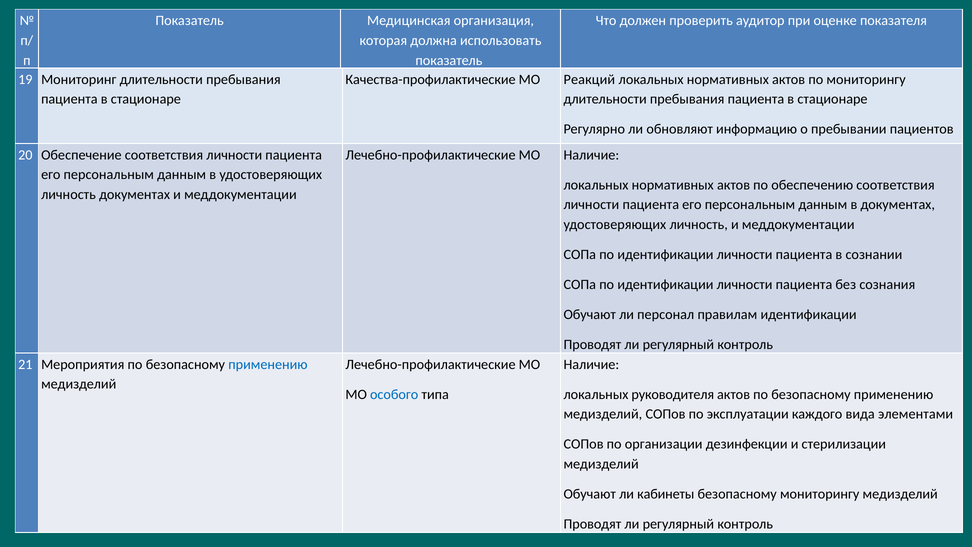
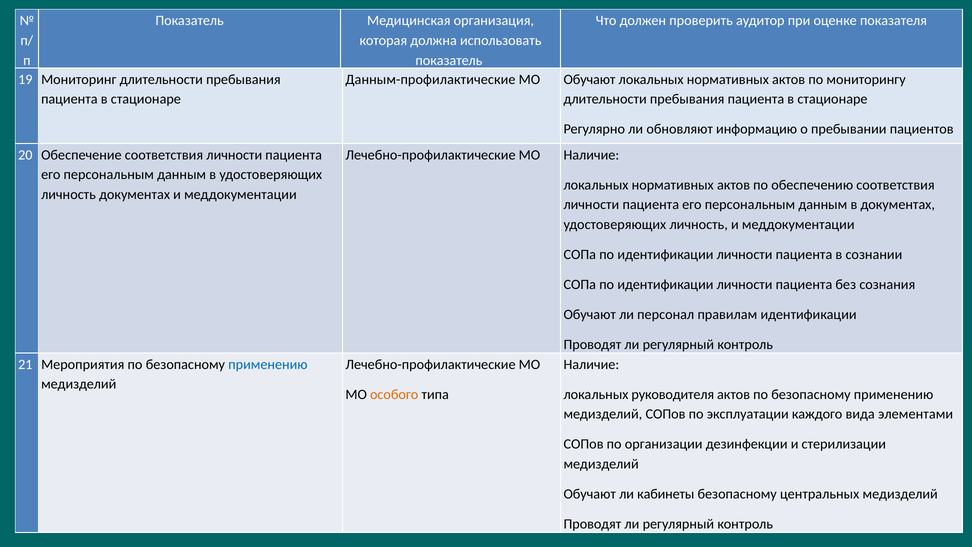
Качества-профилактические: Качества-профилактические -> Данным-профилактические (430, 79)
МО Реакций: Реакций -> Обучают (589, 79)
особого colour: blue -> orange (394, 394)
безопасному мониторингу: мониторингу -> центральных (820, 494)
